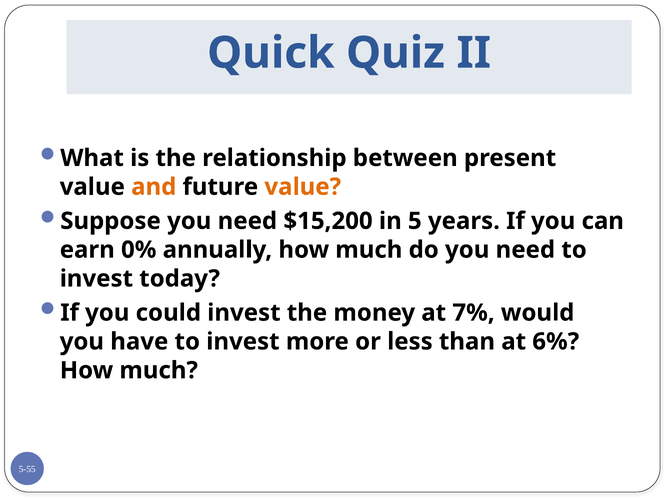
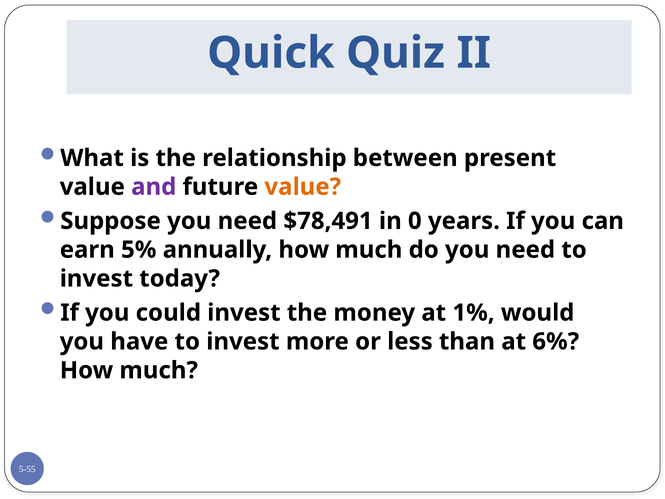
and colour: orange -> purple (154, 187)
$15,200: $15,200 -> $78,491 (328, 221)
5: 5 -> 0 (415, 221)
0%: 0% -> 5% (139, 250)
7%: 7% -> 1% (474, 313)
